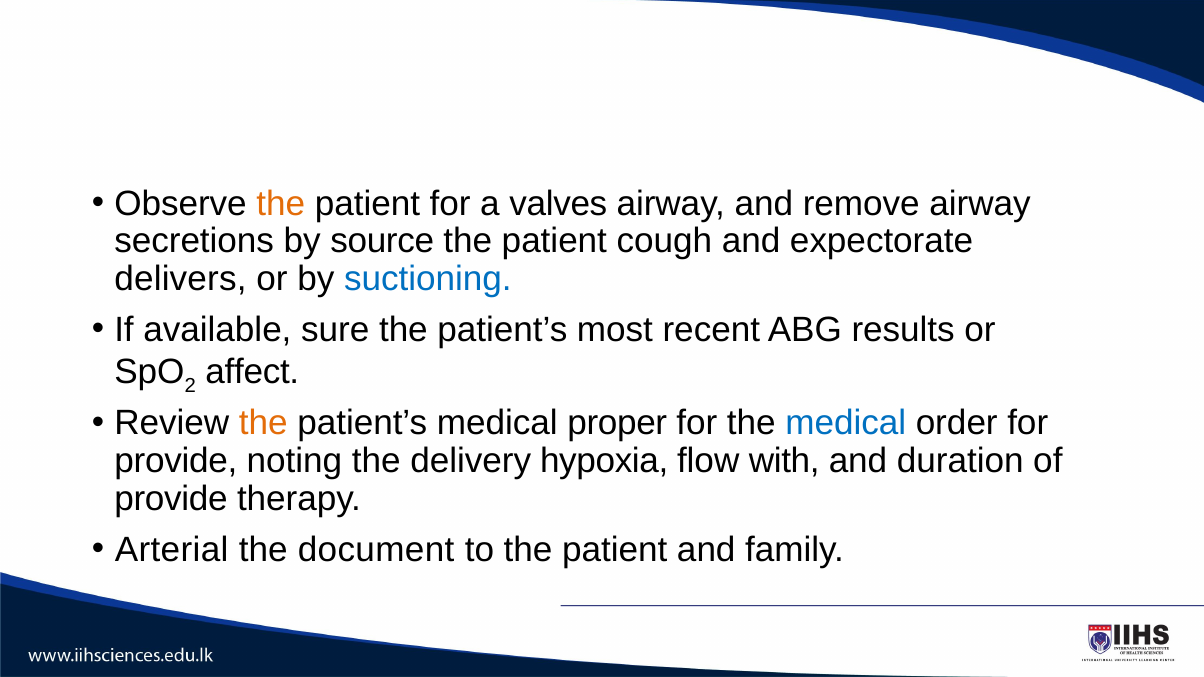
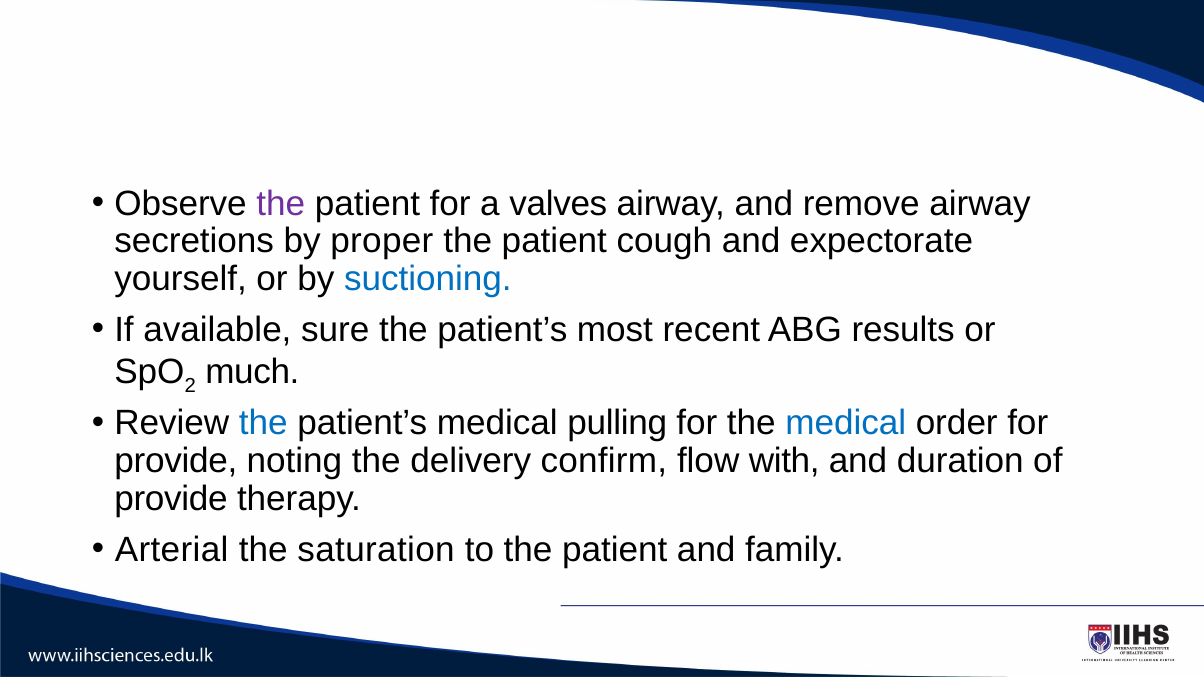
the colour: orange -> purple (281, 204)
source: source -> proper (382, 241)
delivers: delivers -> yourself (181, 279)
affect: affect -> much (252, 372)
the colour: orange -> blue (263, 424)
proper: proper -> pulling (617, 424)
hypoxia: hypoxia -> confirm (604, 461)
document: document -> saturation (376, 550)
